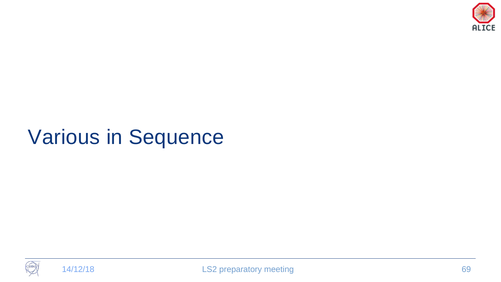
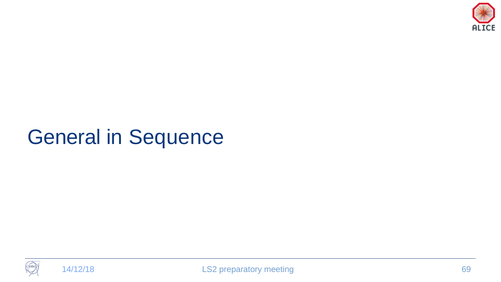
Various: Various -> General (64, 137)
